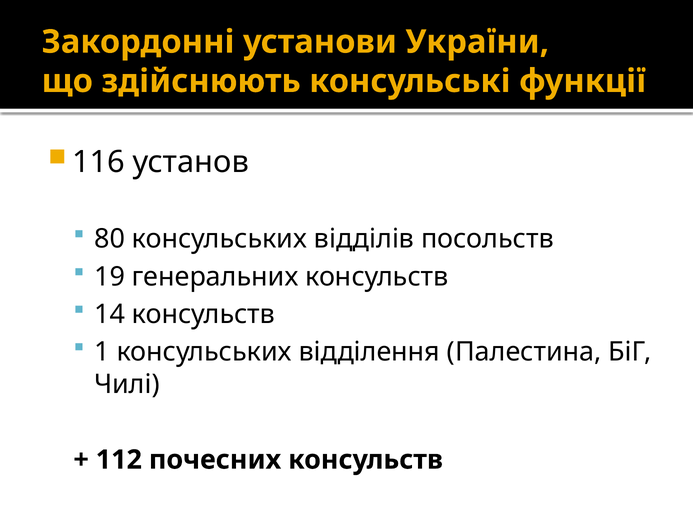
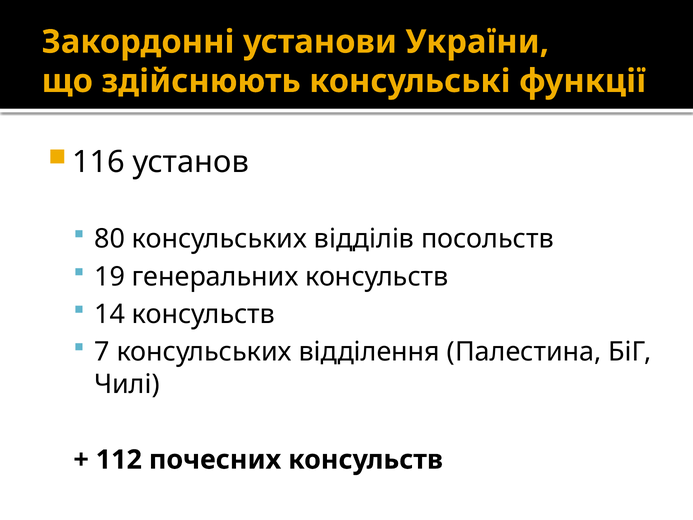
1: 1 -> 7 (102, 352)
